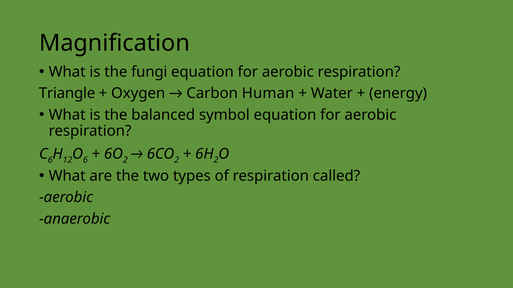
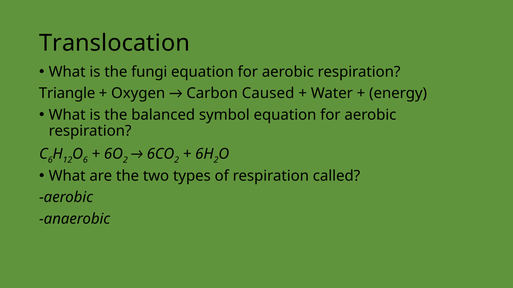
Magnification: Magnification -> Translocation (114, 43)
Human: Human -> Caused (268, 94)
